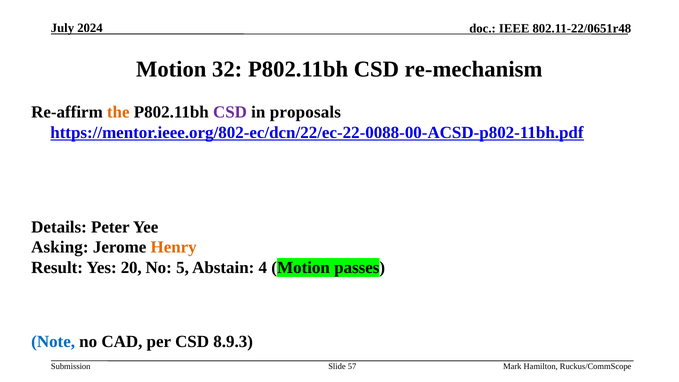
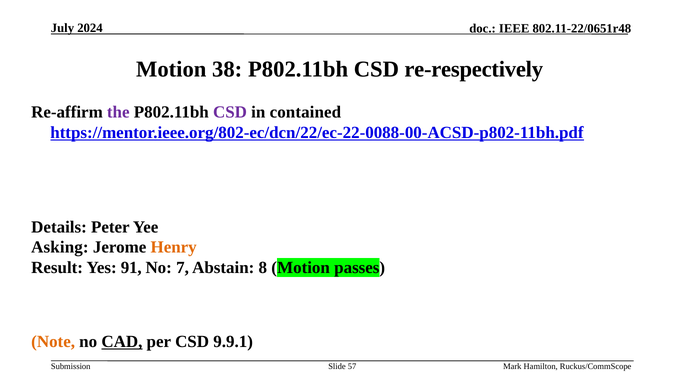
32: 32 -> 38 (227, 69)
re-mechanism: re-mechanism -> re-respectively (474, 69)
the colour: orange -> purple (118, 112)
proposals: proposals -> contained (305, 112)
20: 20 -> 91 (131, 268)
5: 5 -> 7 (183, 268)
4: 4 -> 8 (263, 268)
Note colour: blue -> orange (53, 341)
CAD underline: none -> present (122, 341)
8.9.3: 8.9.3 -> 9.9.1 (233, 341)
